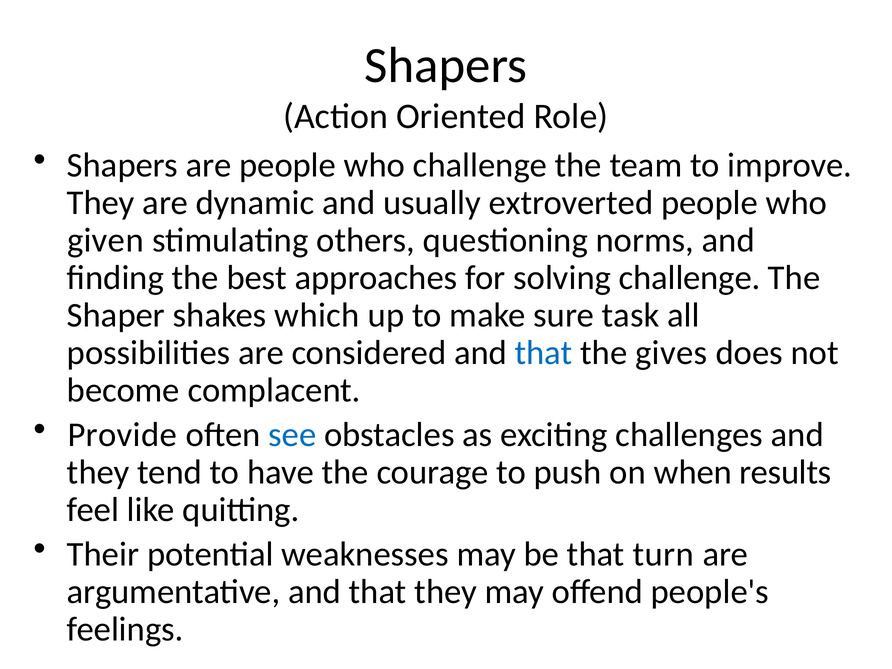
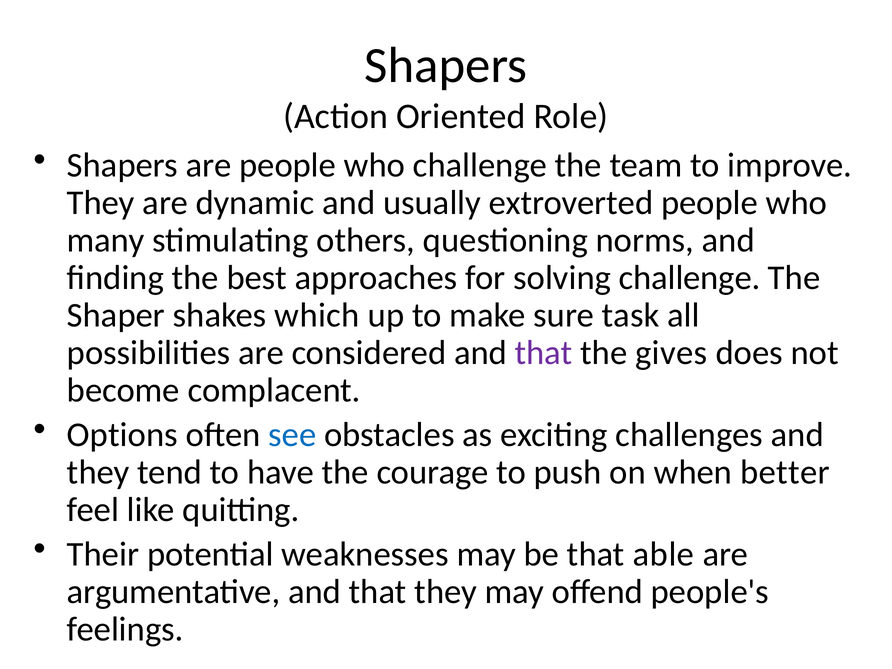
given: given -> many (106, 240)
that colour: blue -> purple (544, 353)
Provide: Provide -> Options (122, 435)
results: results -> better (785, 472)
turn: turn -> able (664, 554)
